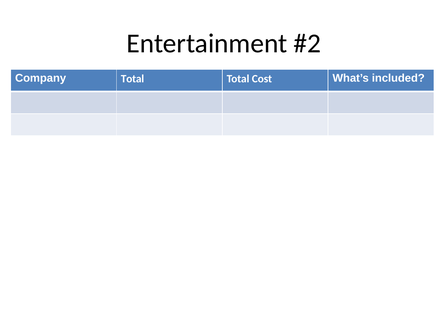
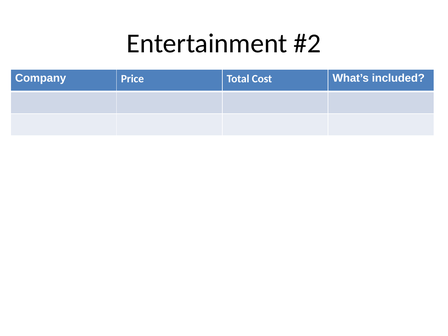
Company Total: Total -> Price (132, 79)
